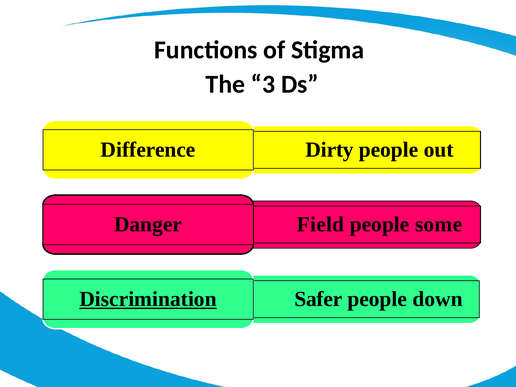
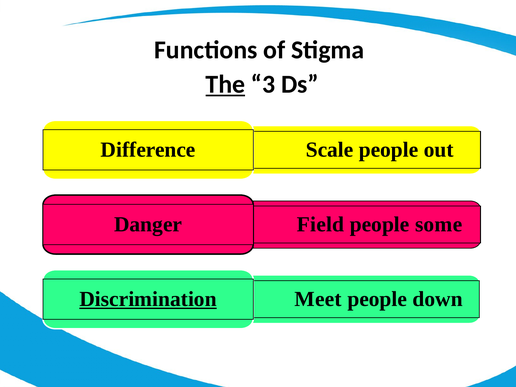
The underline: none -> present (225, 84)
Dirty: Dirty -> Scale (330, 150)
Safer: Safer -> Meet (318, 299)
